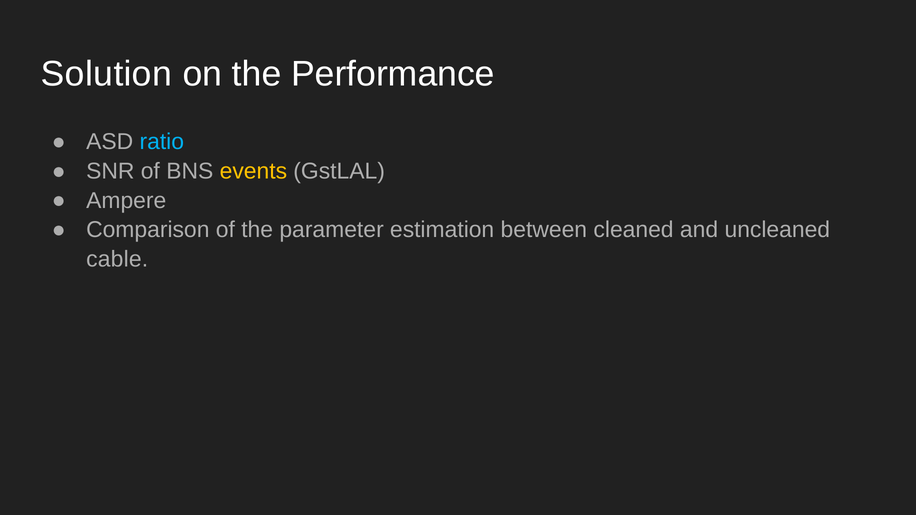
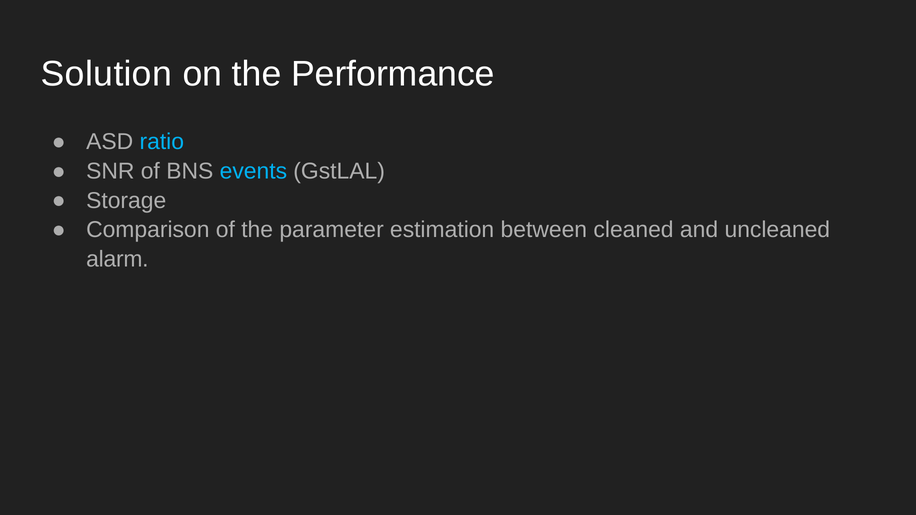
events colour: yellow -> light blue (253, 171)
Ampere: Ampere -> Storage (126, 201)
cable: cable -> alarm (117, 259)
